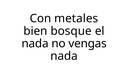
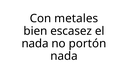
bosque: bosque -> escasez (71, 31)
vengas: vengas -> portón (87, 44)
